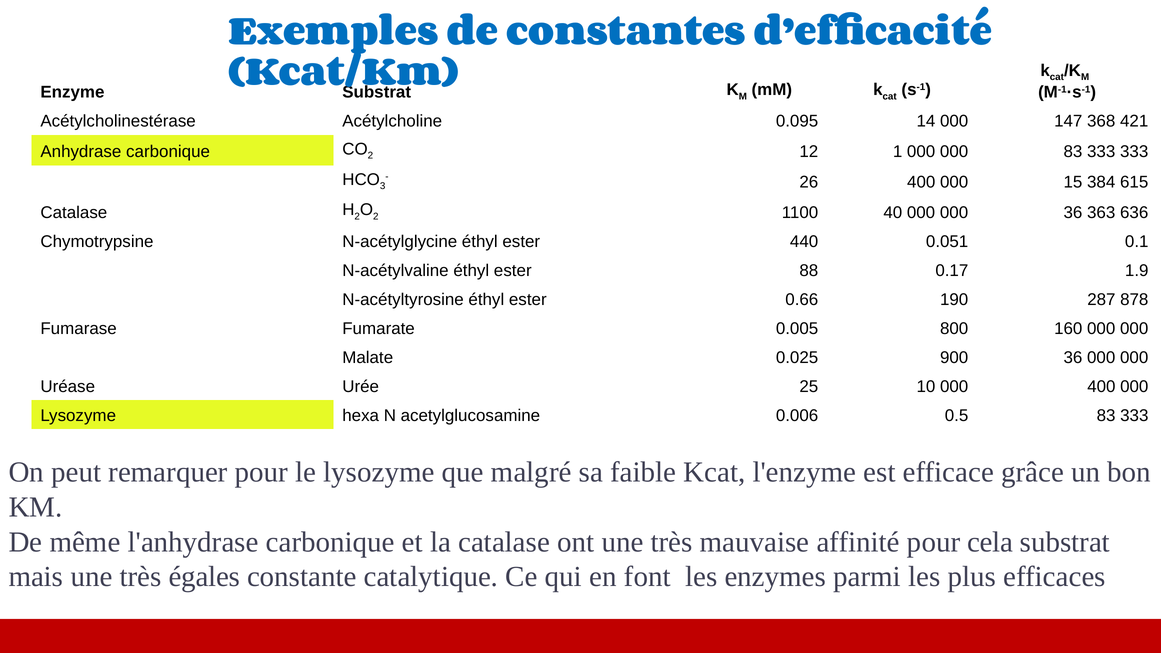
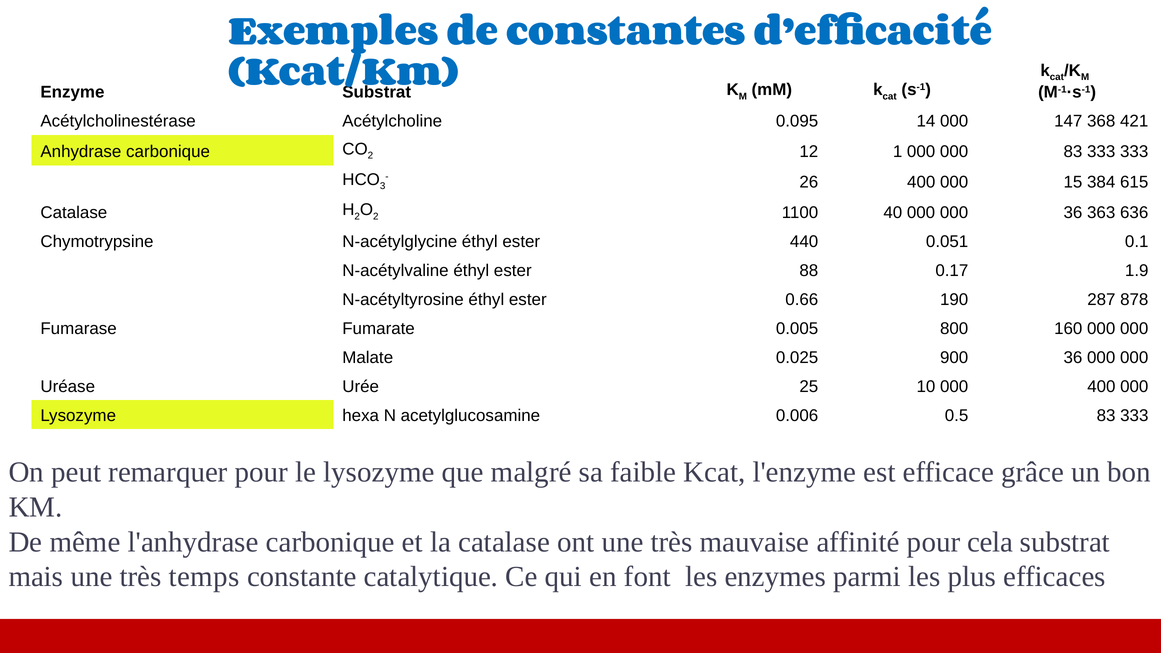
égales: égales -> temps (204, 577)
